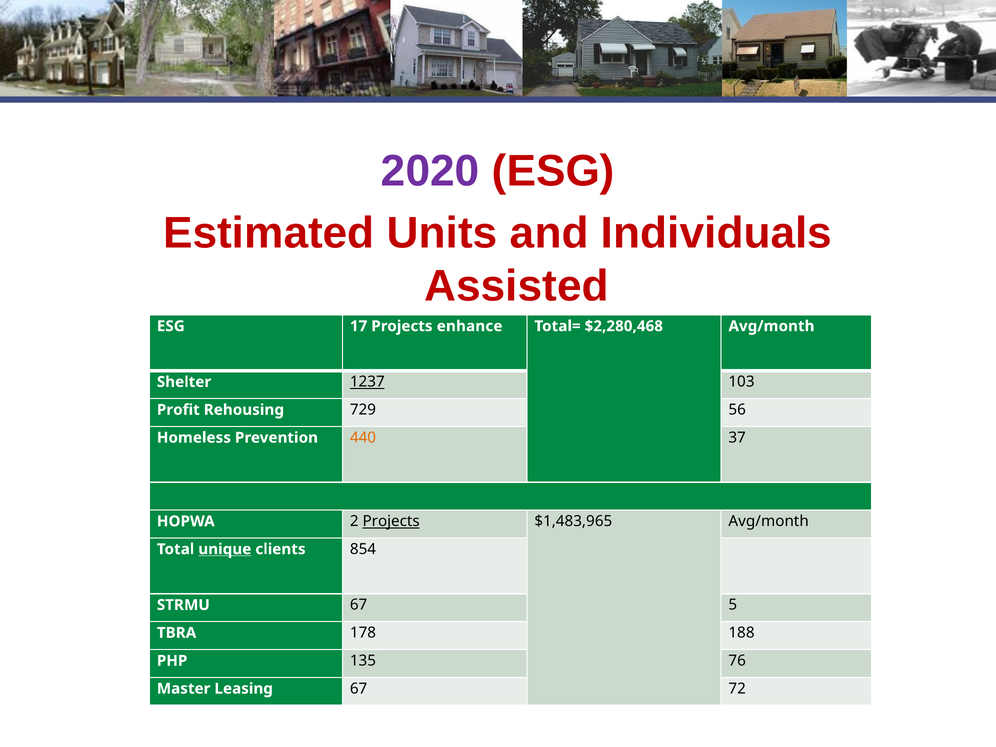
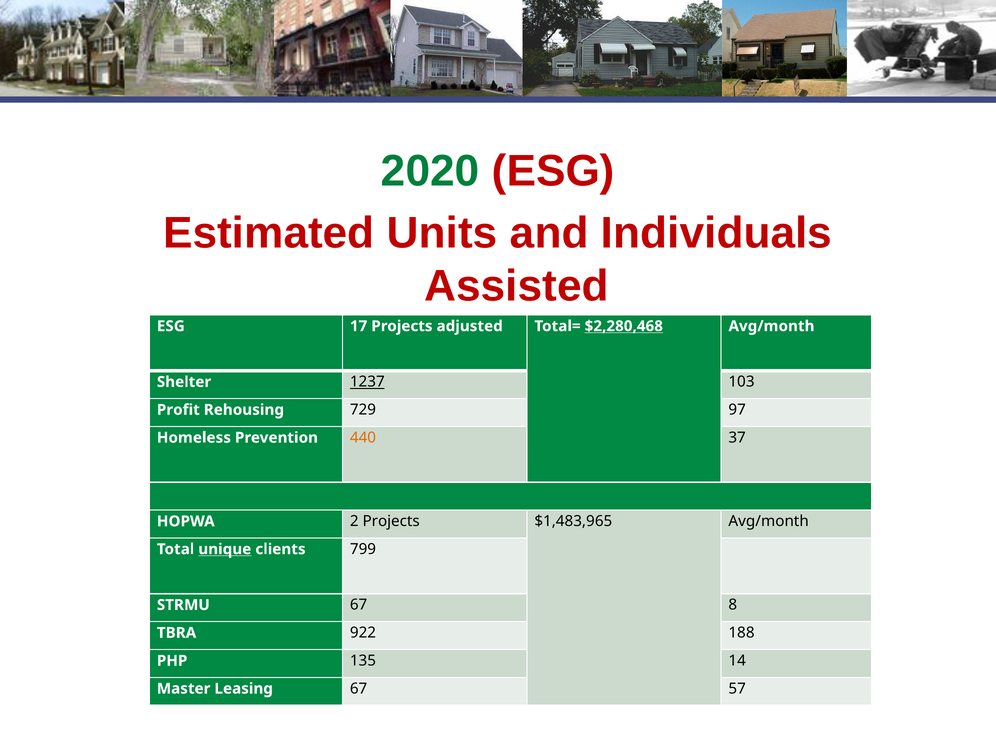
2020 colour: purple -> green (430, 171)
enhance: enhance -> adjusted (470, 326)
$2,280,468 underline: none -> present (624, 326)
56: 56 -> 97 (737, 410)
Projects underline: present -> none (391, 521)
854: 854 -> 799 (363, 549)
5: 5 -> 8 (733, 605)
178: 178 -> 922 (363, 633)
76: 76 -> 14 (737, 661)
72: 72 -> 57 (737, 689)
